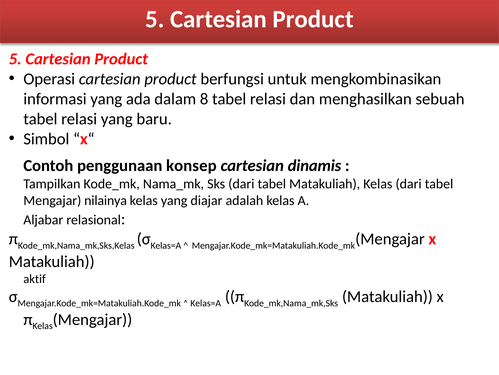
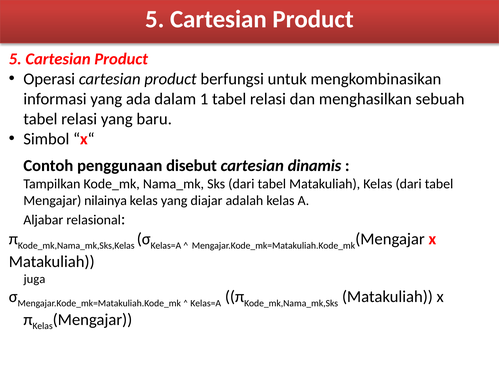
8: 8 -> 1 (204, 99)
konsep: konsep -> disebut (192, 165)
aktif: aktif -> juga (34, 278)
